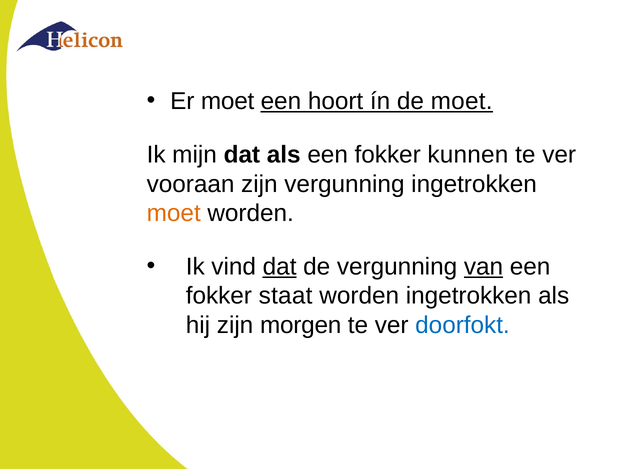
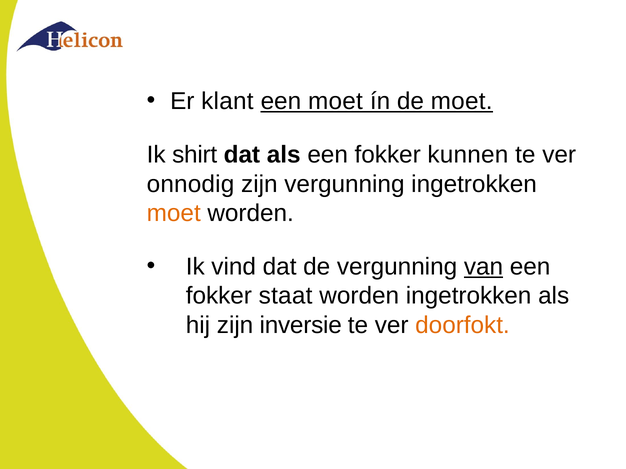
Er moet: moet -> klant (227, 101)
een hoort: hoort -> moet (335, 101)
mijn: mijn -> shirt (195, 155)
vooraan: vooraan -> onnodig (191, 184)
dat underline: present -> none (280, 267)
morgen: morgen -> inversie (301, 325)
doorfokt colour: blue -> orange (462, 325)
